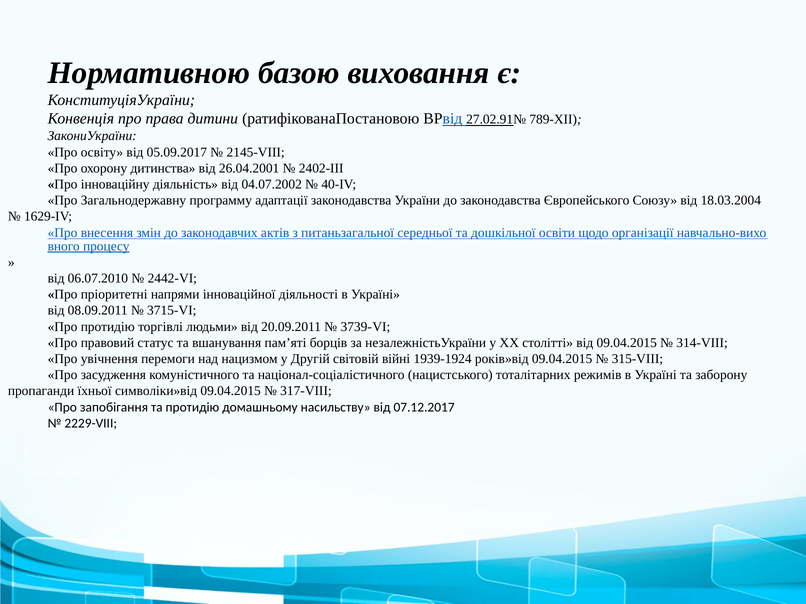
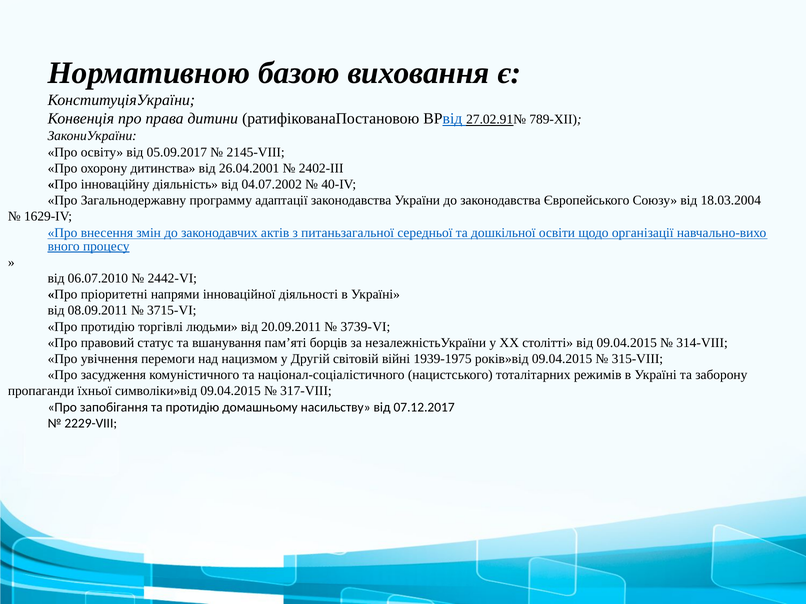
1939-1924: 1939-1924 -> 1939-1975 (443, 359)
